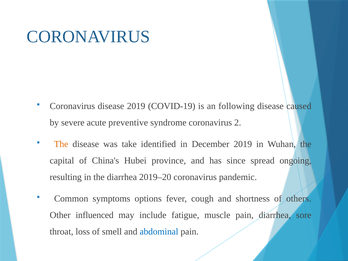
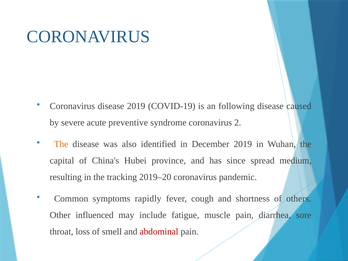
take: take -> also (129, 144)
ongoing: ongoing -> medium (296, 161)
the diarrhea: diarrhea -> tracking (122, 177)
options: options -> rapidly (148, 198)
abdominal colour: blue -> red (159, 232)
